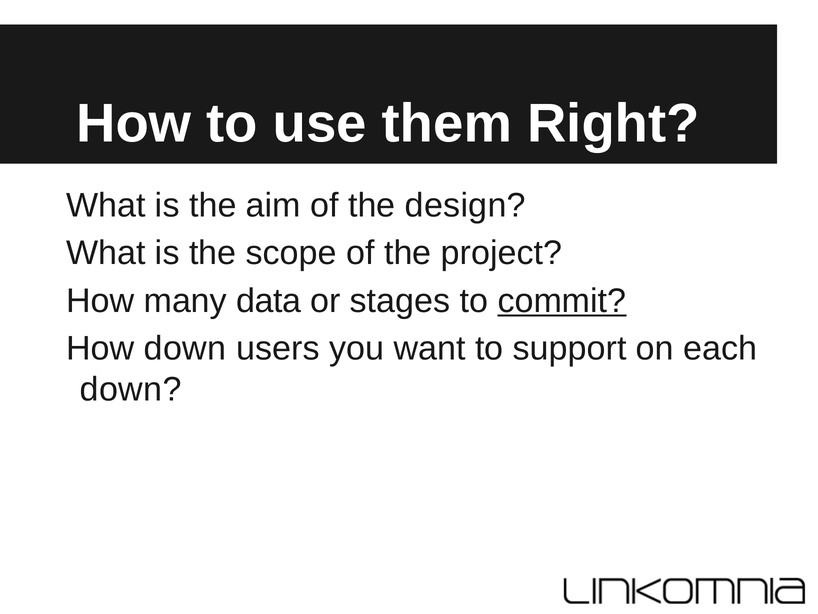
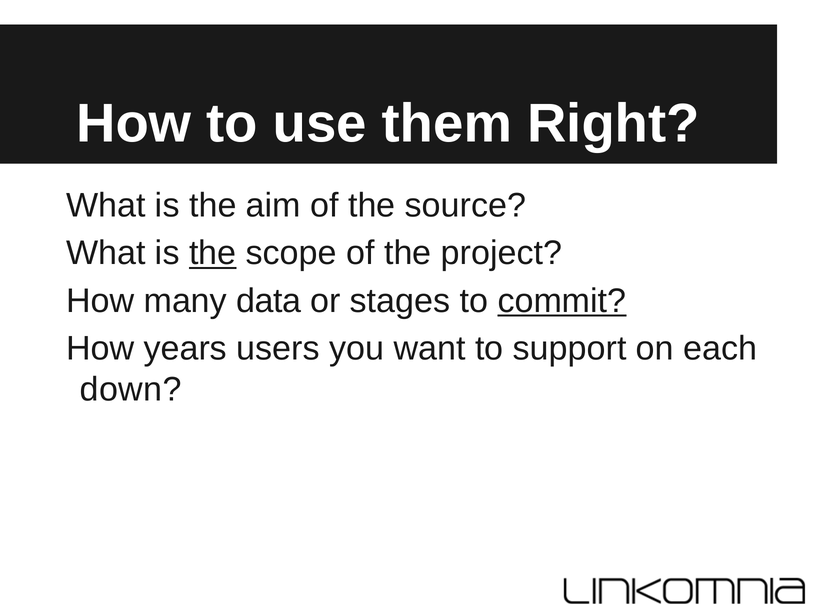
design: design -> source (465, 205)
the underline: none -> present (213, 253)
How down: down -> years (185, 348)
